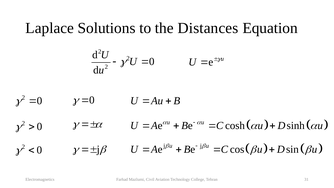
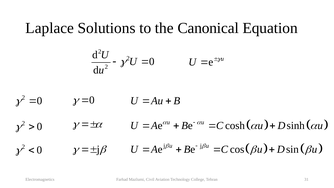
Distances: Distances -> Canonical (208, 28)
